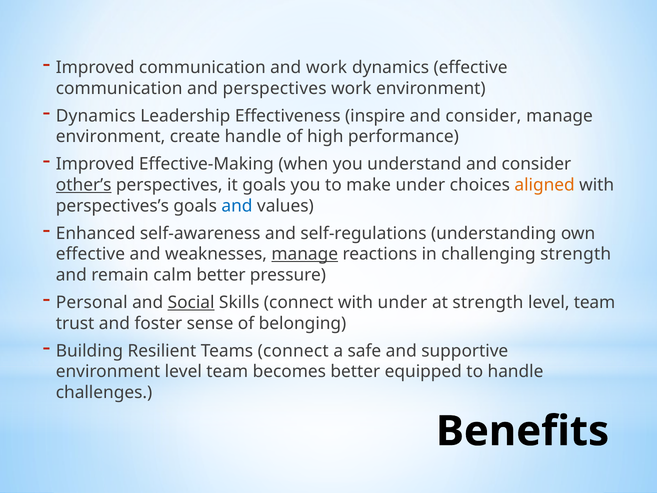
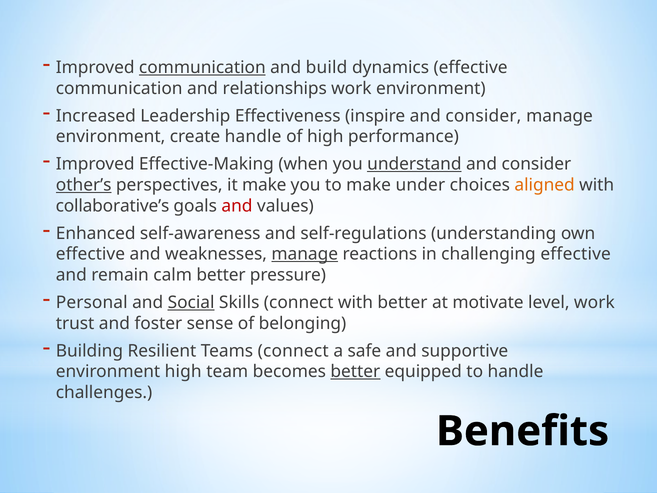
communication underline: none -> present (202, 67)
and work: work -> build (327, 67)
and perspectives: perspectives -> relationships (275, 88)
Dynamics: Dynamics -> Increased (96, 116)
understand underline: none -> present (414, 164)
it goals: goals -> make (264, 185)
perspectives’s: perspectives’s -> collaborative’s (112, 206)
and colour: blue -> red (237, 206)
challenging strength: strength -> effective (576, 254)
with under: under -> better (402, 302)
at strength: strength -> motivate (488, 302)
team: team -> work (594, 302)
environment level: level -> high (183, 372)
better underline: none -> present (355, 372)
